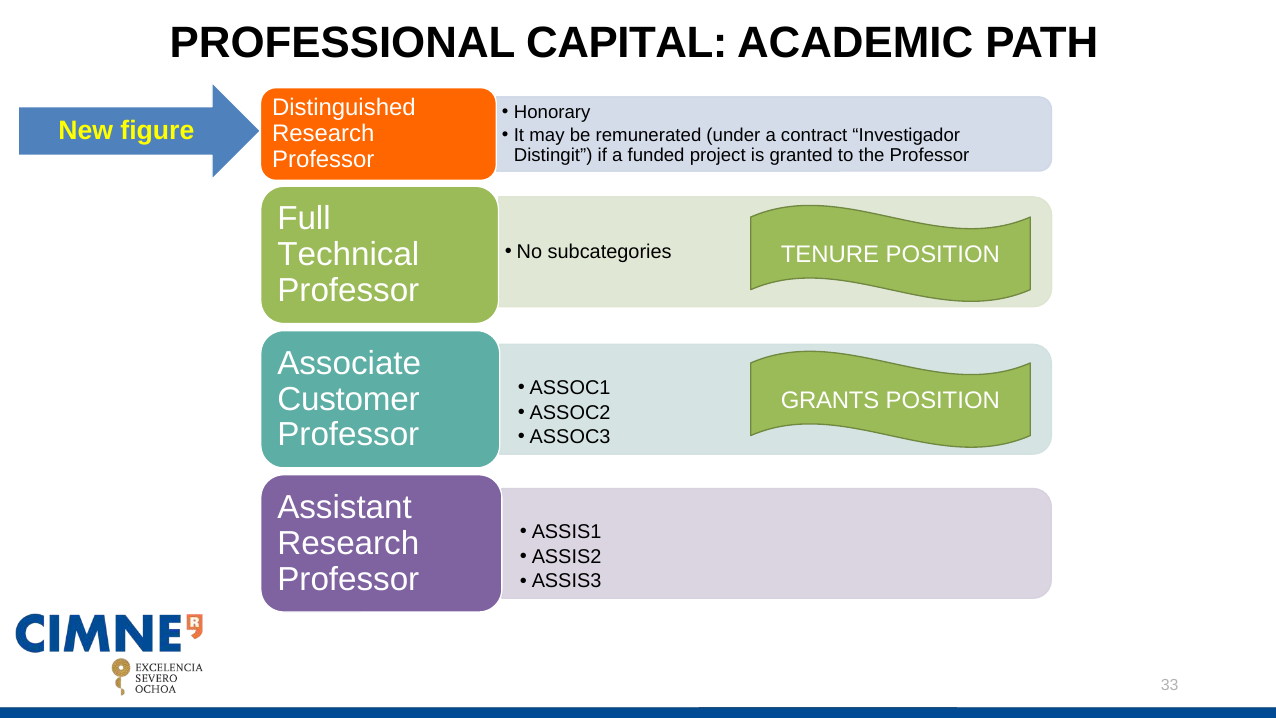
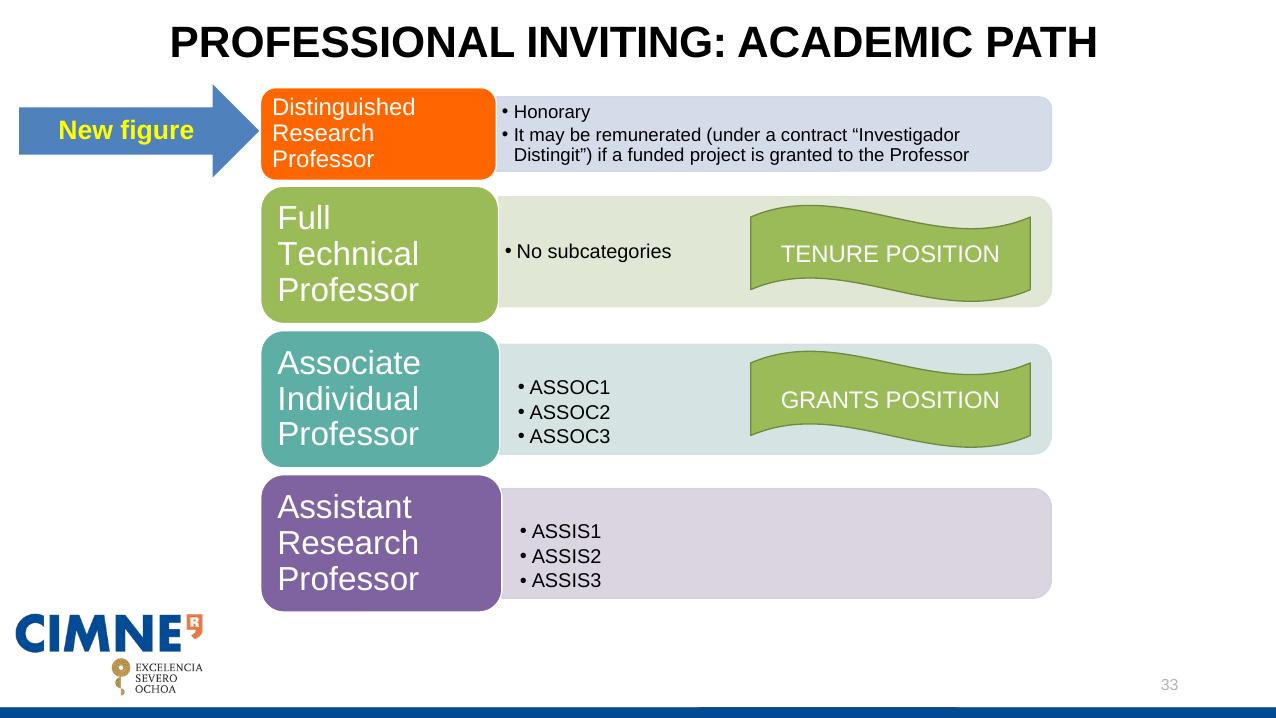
CAPITAL: CAPITAL -> INVITING (627, 43)
Customer: Customer -> Individual (348, 399)
